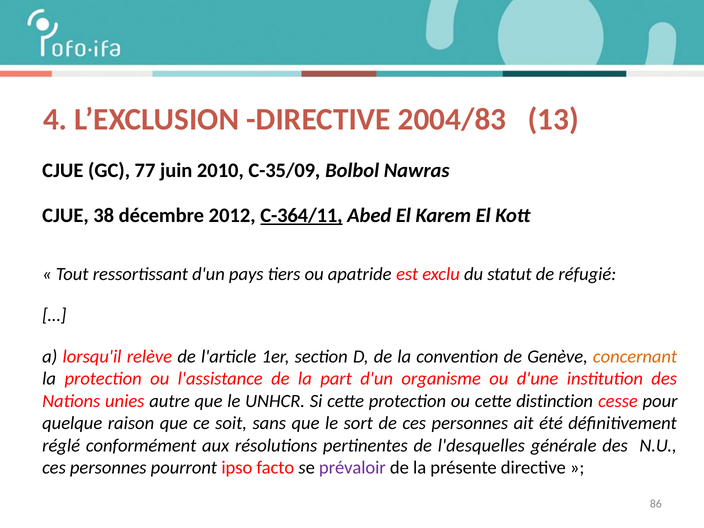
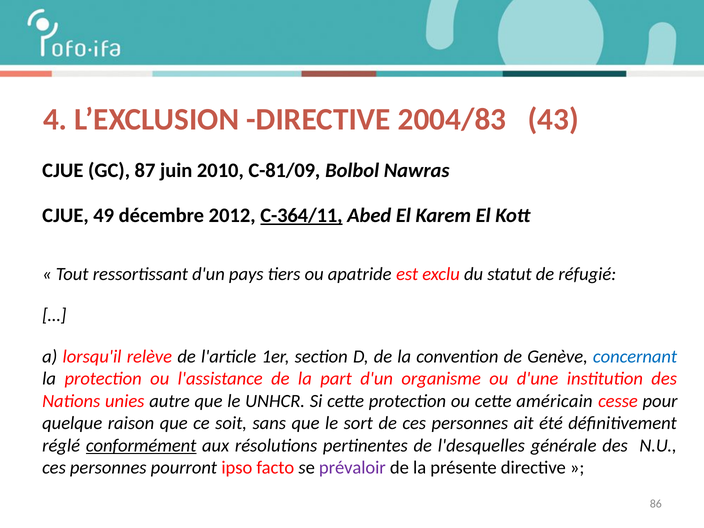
13: 13 -> 43 (553, 119)
77: 77 -> 87 (145, 170)
C-35/09: C-35/09 -> C-81/09 (284, 170)
38: 38 -> 49 (104, 215)
concernant colour: orange -> blue (635, 356)
distinction: distinction -> américain (554, 401)
conformément underline: none -> present (141, 446)
